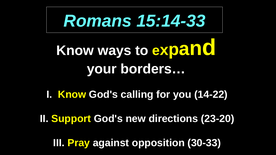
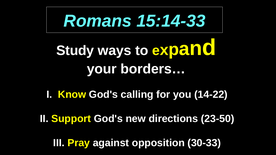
Know: Know -> Study (75, 51)
23-20: 23-20 -> 23-50 (218, 119)
